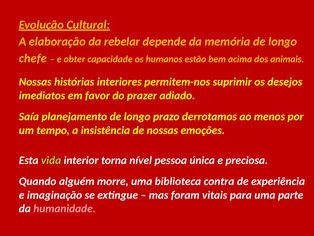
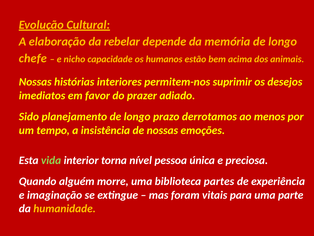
obter: obter -> nicho (74, 59)
Saía: Saía -> Sido (29, 116)
contra: contra -> partes (219, 181)
humanidade colour: pink -> yellow (65, 208)
